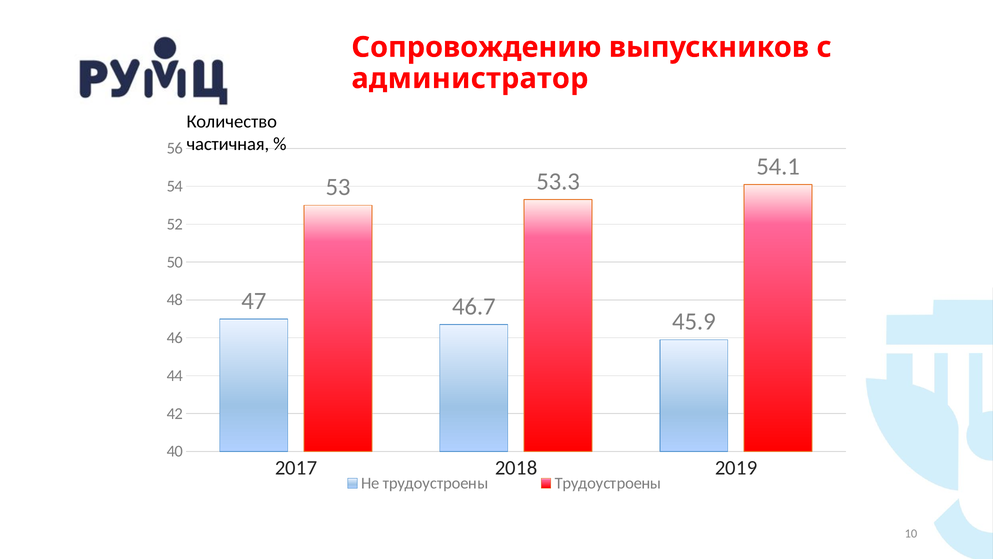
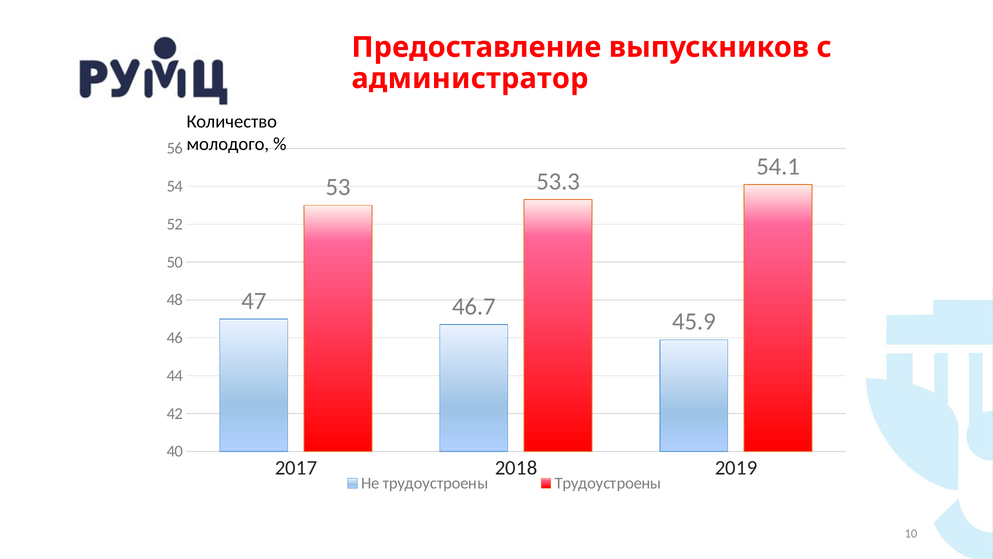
Сопровождению: Сопровождению -> Предоставление (476, 47)
частичная: частичная -> молодого (228, 144)
